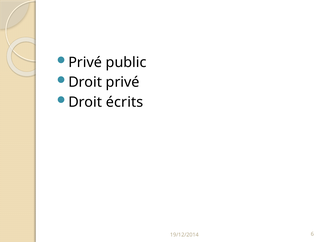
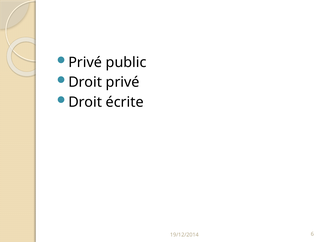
écrits: écrits -> écrite (125, 102)
